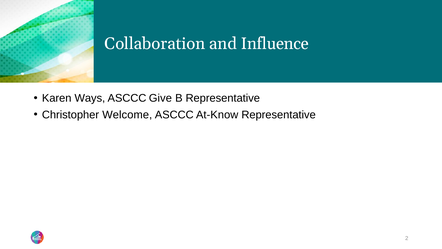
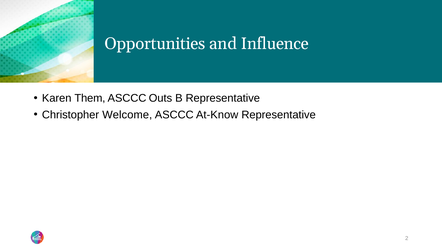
Collaboration: Collaboration -> Opportunities (155, 44)
Ways: Ways -> Them (90, 98)
Give: Give -> Outs (160, 98)
